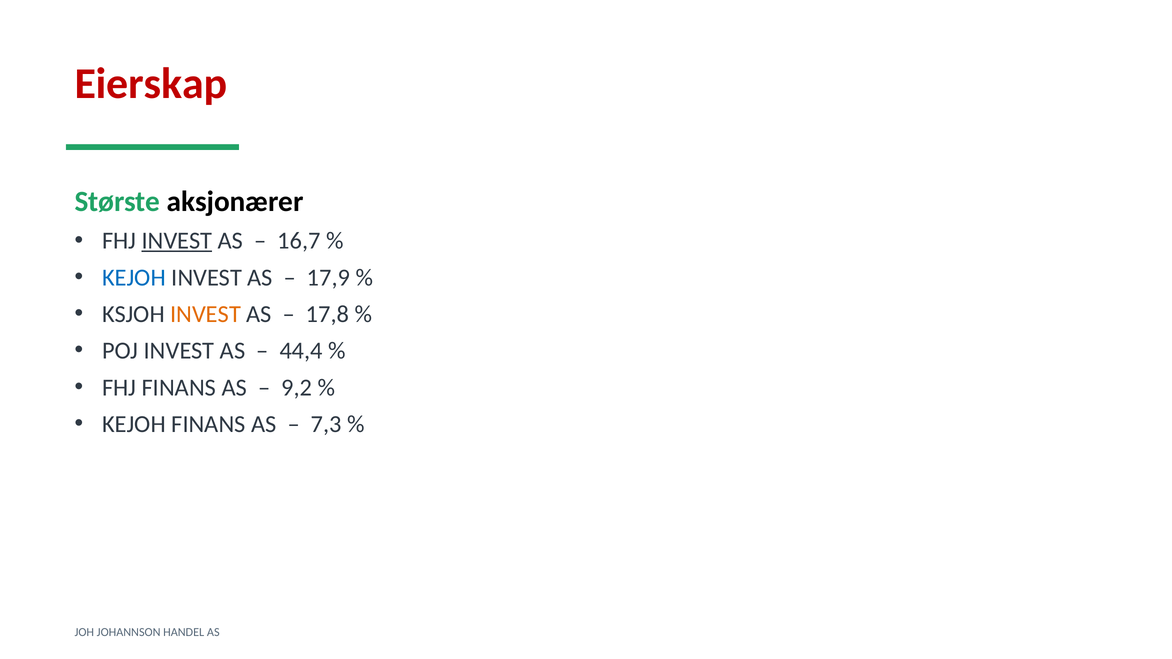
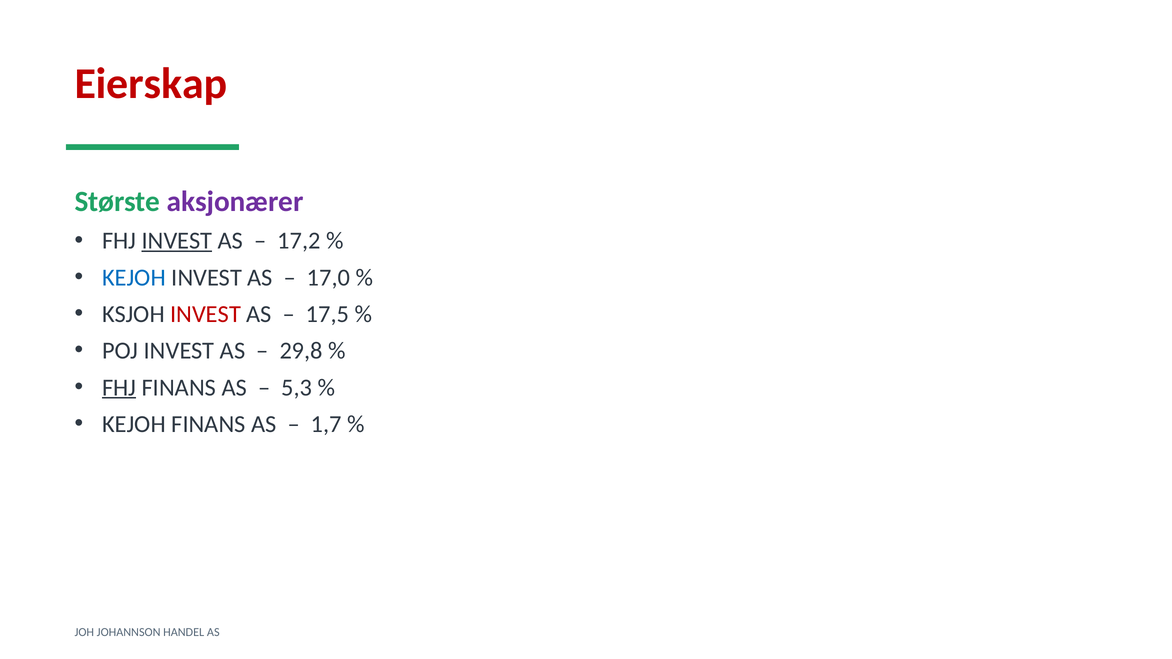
aksjonærer colour: black -> purple (235, 202)
16,7: 16,7 -> 17,2 (299, 241)
17,9: 17,9 -> 17,0 (329, 278)
INVEST colour: orange -> red (206, 314)
17,8: 17,8 -> 17,5 (328, 314)
44,4: 44,4 -> 29,8 (301, 351)
FHJ underline: none -> present (119, 388)
9,2: 9,2 -> 5,3 (297, 388)
7,3: 7,3 -> 1,7 (326, 424)
